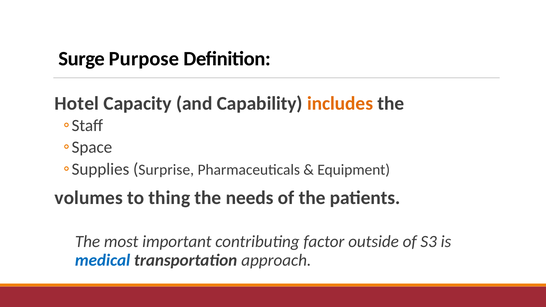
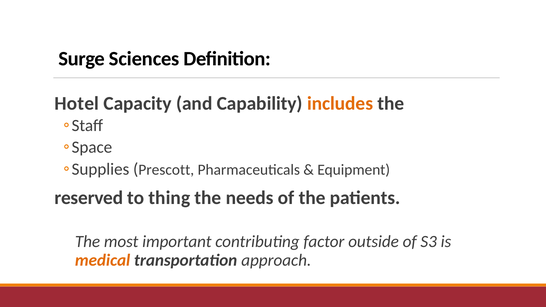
Purpose: Purpose -> Sciences (144, 59)
Surprise: Surprise -> Prescott (166, 170)
volumes: volumes -> reserved (89, 198)
medical colour: blue -> orange (103, 260)
